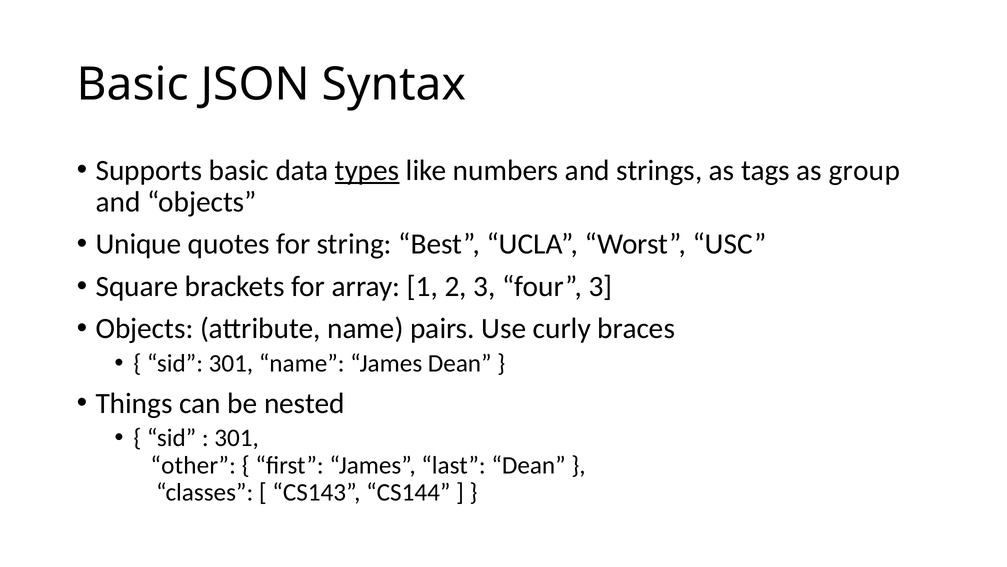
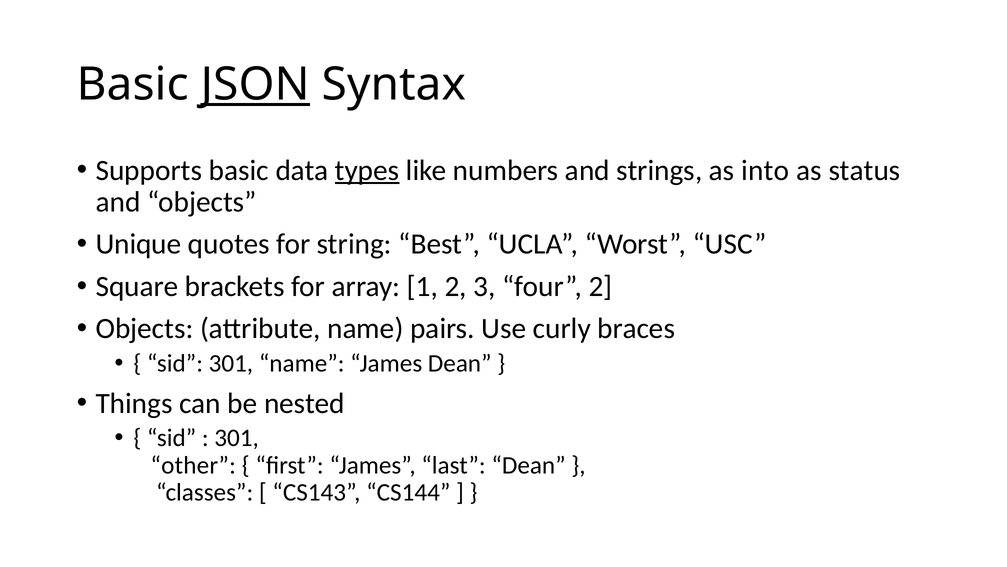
JSON underline: none -> present (255, 85)
tags: tags -> into (765, 170)
group: group -> status (864, 170)
four 3: 3 -> 2 (600, 286)
